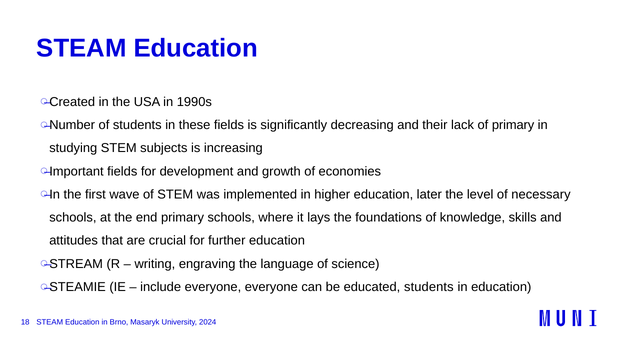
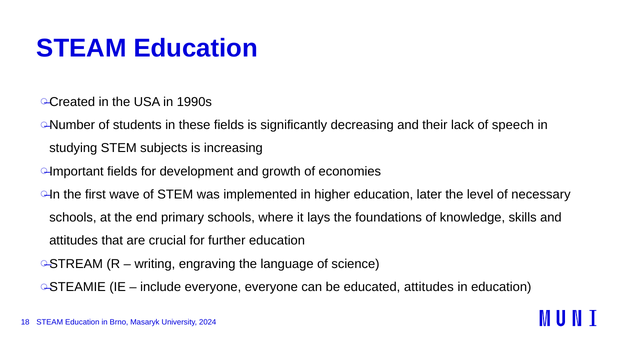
of primary: primary -> speech (513, 125)
educated students: students -> attitudes (429, 288)
